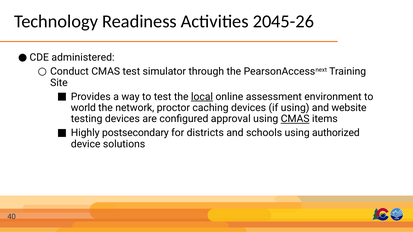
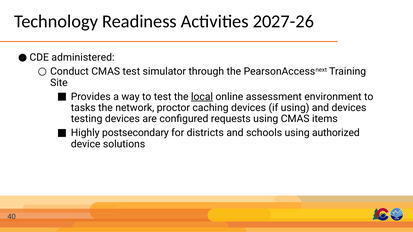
2045-26: 2045-26 -> 2027-26 (283, 21)
world: world -> tasks (83, 108)
and website: website -> devices (349, 108)
approval: approval -> requests (231, 119)
CMAS underline: present -> none (295, 119)
